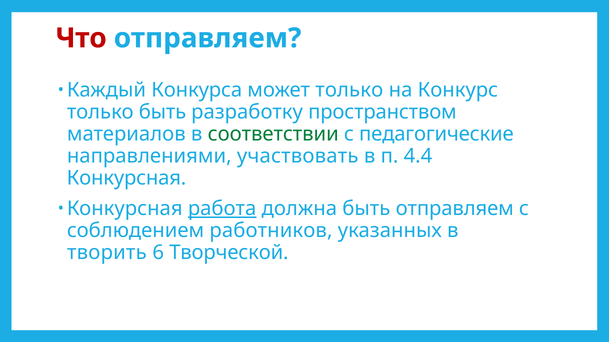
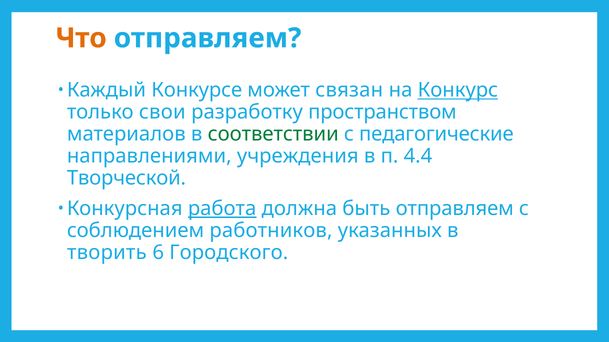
Что colour: red -> orange (81, 38)
Конкурса: Конкурса -> Конкурсе (197, 90)
может только: только -> связан (349, 90)
Конкурс underline: none -> present (458, 90)
только быть: быть -> свои (162, 112)
участвовать: участвовать -> учреждения (298, 156)
Конкурсная: Конкурсная -> Творческой (126, 178)
Творческой: Творческой -> Городского (229, 253)
